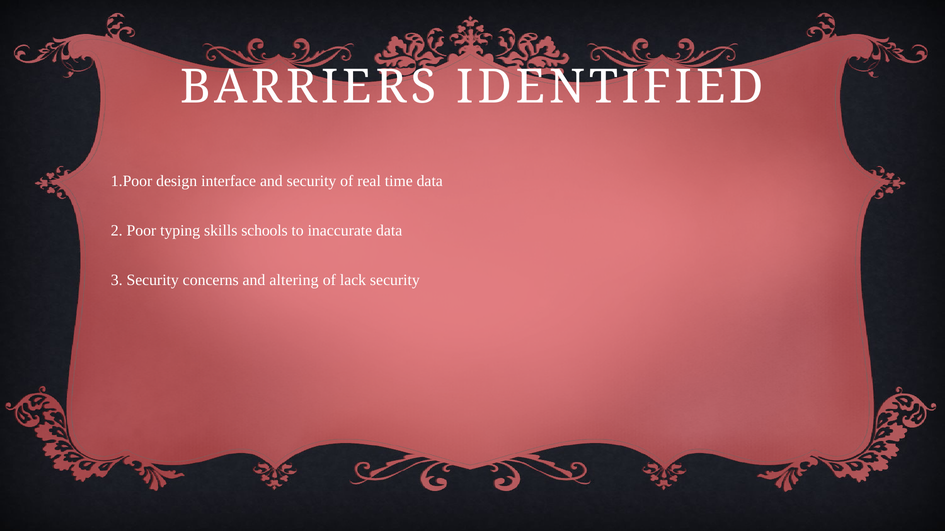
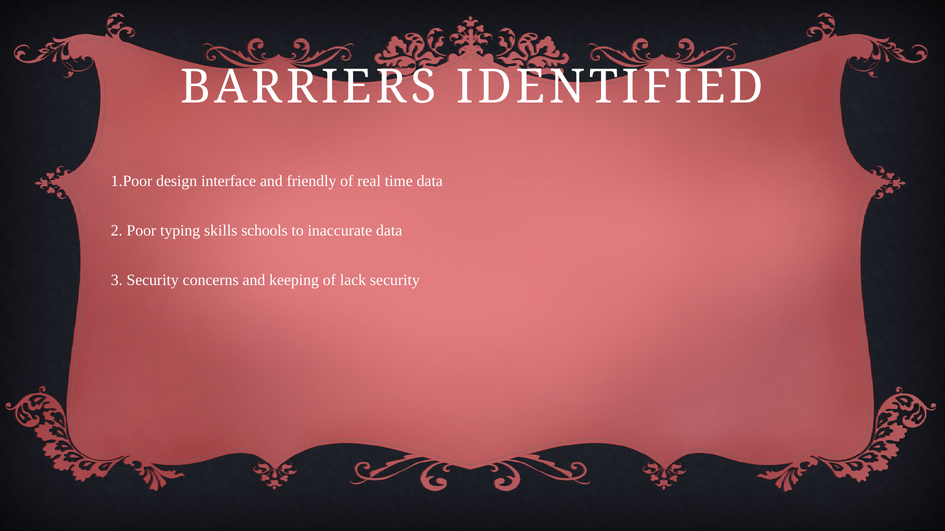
and security: security -> friendly (312, 182)
altering: altering -> keeping (294, 280)
